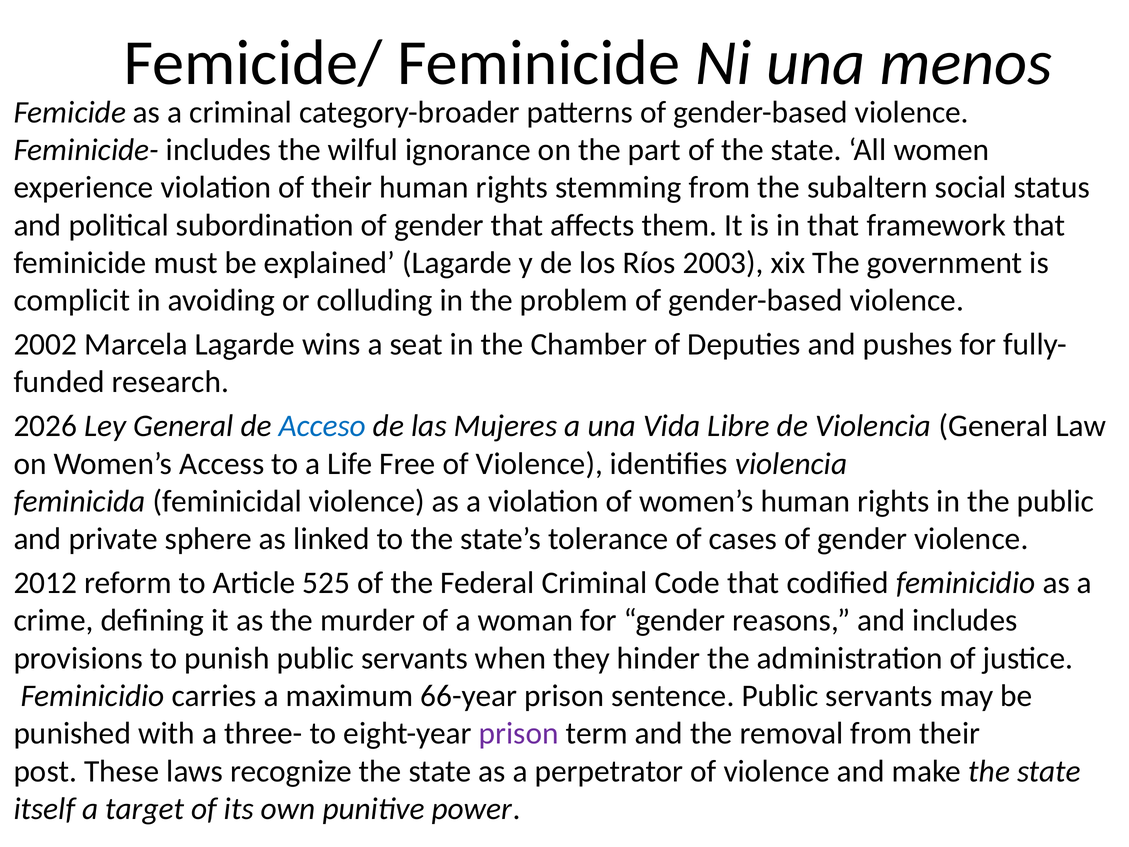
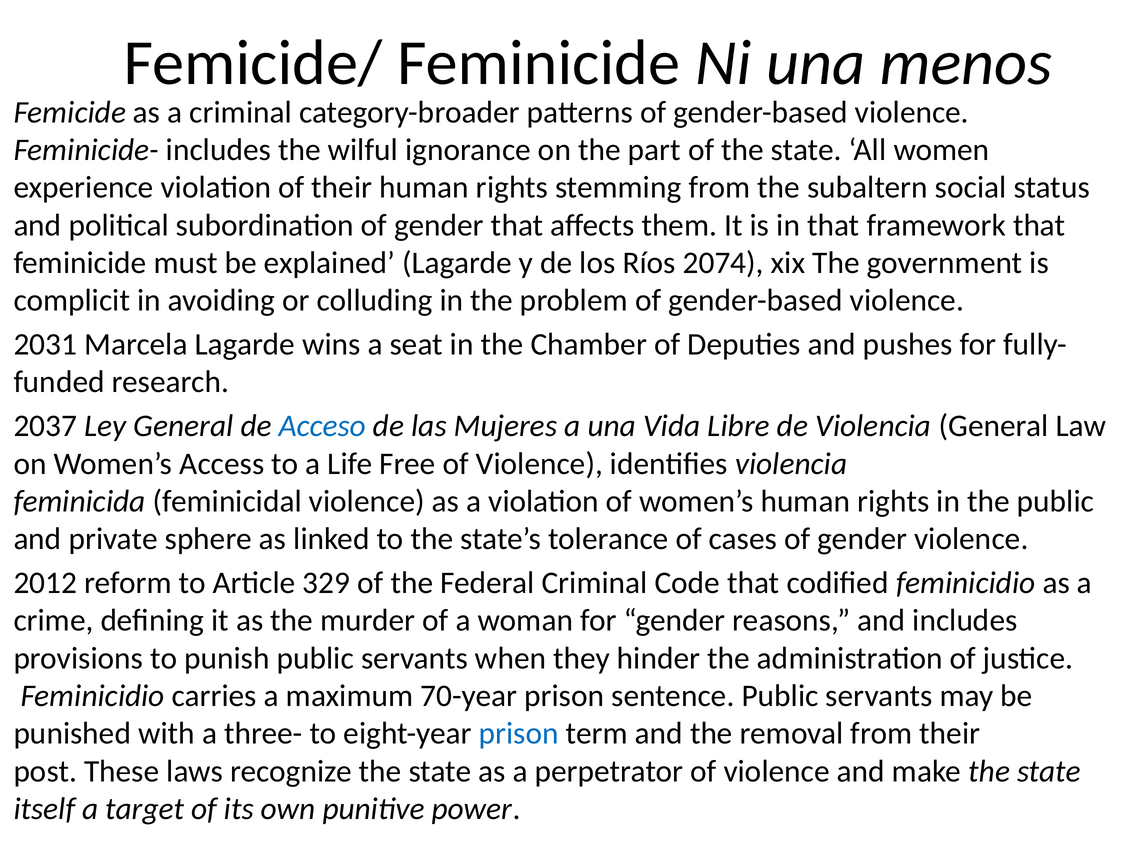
2003: 2003 -> 2074 (723, 263)
2002: 2002 -> 2031 (45, 344)
2026: 2026 -> 2037 (45, 426)
525: 525 -> 329 (326, 583)
66-year: 66-year -> 70-year (469, 696)
prison colour: purple -> blue (519, 733)
